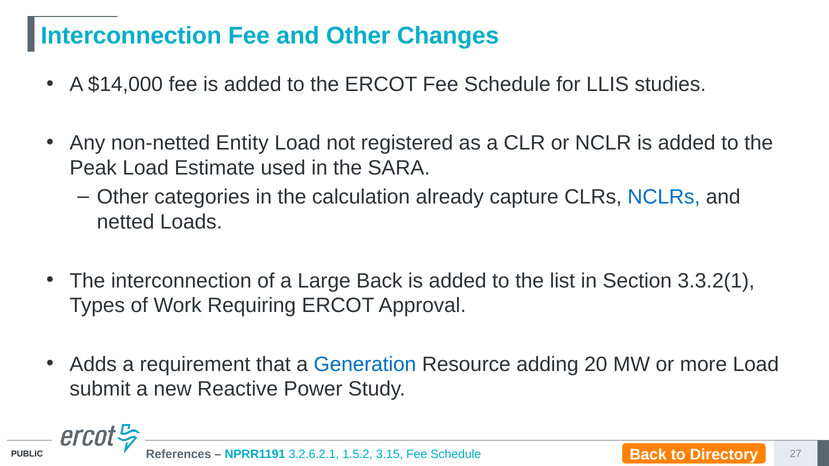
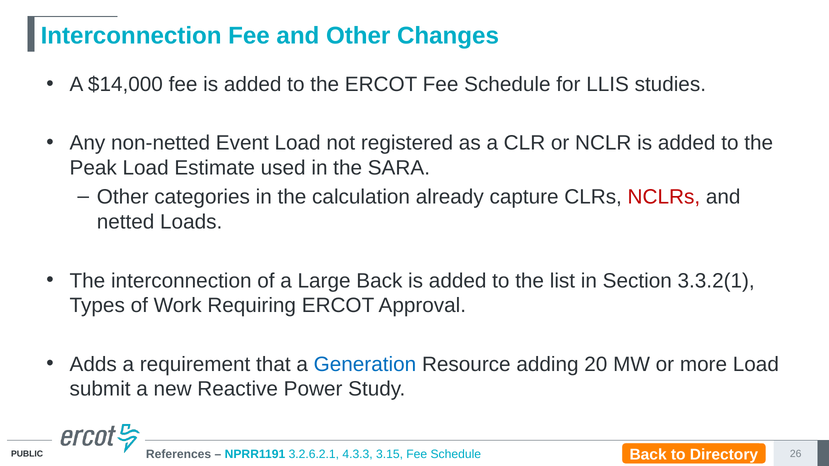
Entity: Entity -> Event (242, 143)
NCLRs colour: blue -> red (664, 197)
1.5.2: 1.5.2 -> 4.3.3 (358, 454)
27: 27 -> 26 (796, 454)
